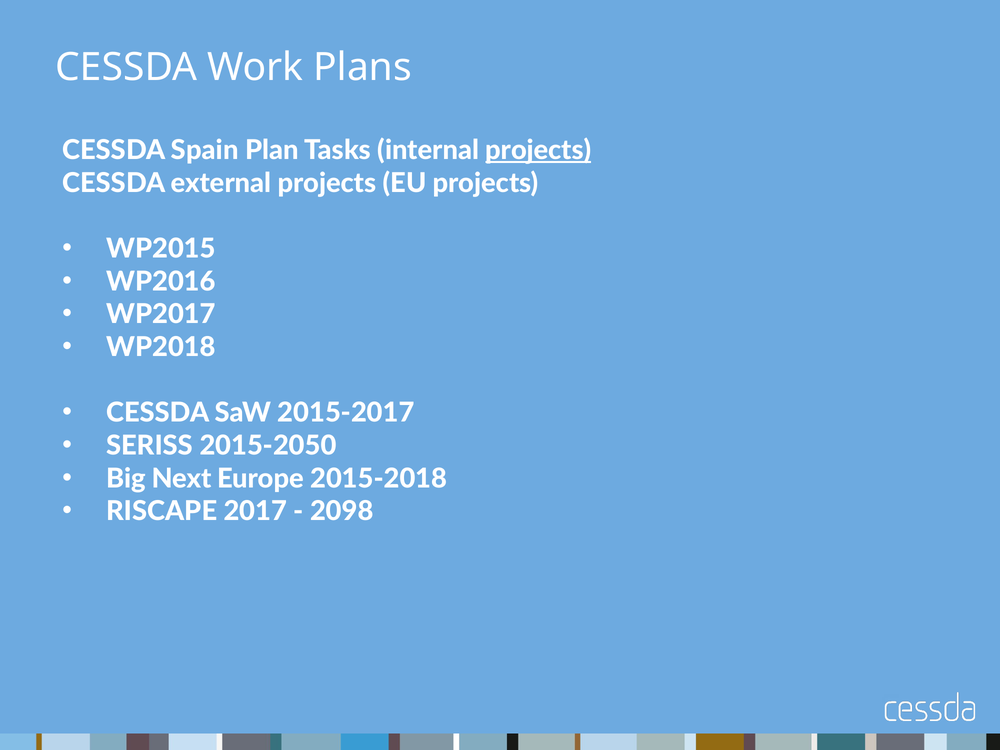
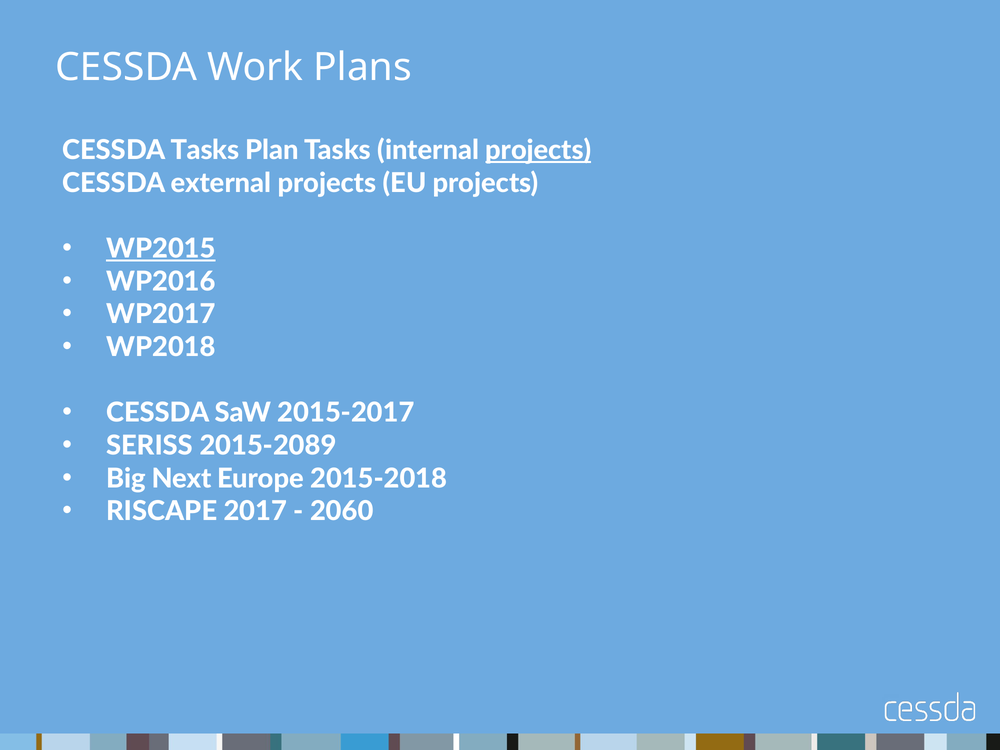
CESSDA Spain: Spain -> Tasks (205, 150)
WP2015 underline: none -> present (161, 249)
2015-2050: 2015-2050 -> 2015-2089 (268, 446)
2098: 2098 -> 2060 (342, 511)
